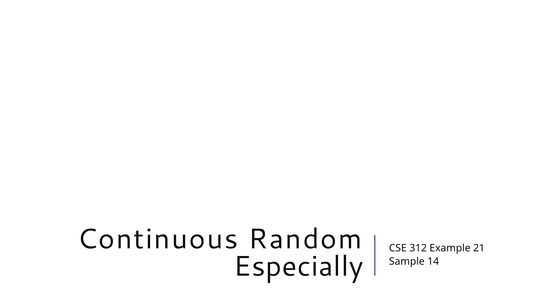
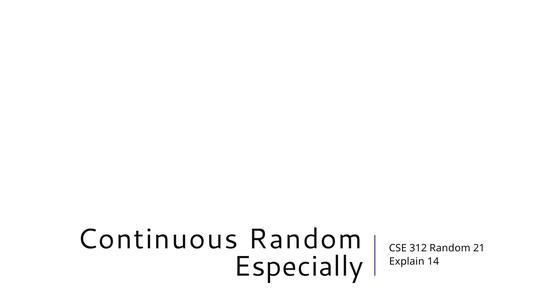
312 Example: Example -> Random (450, 248)
Sample: Sample -> Explain (407, 262)
